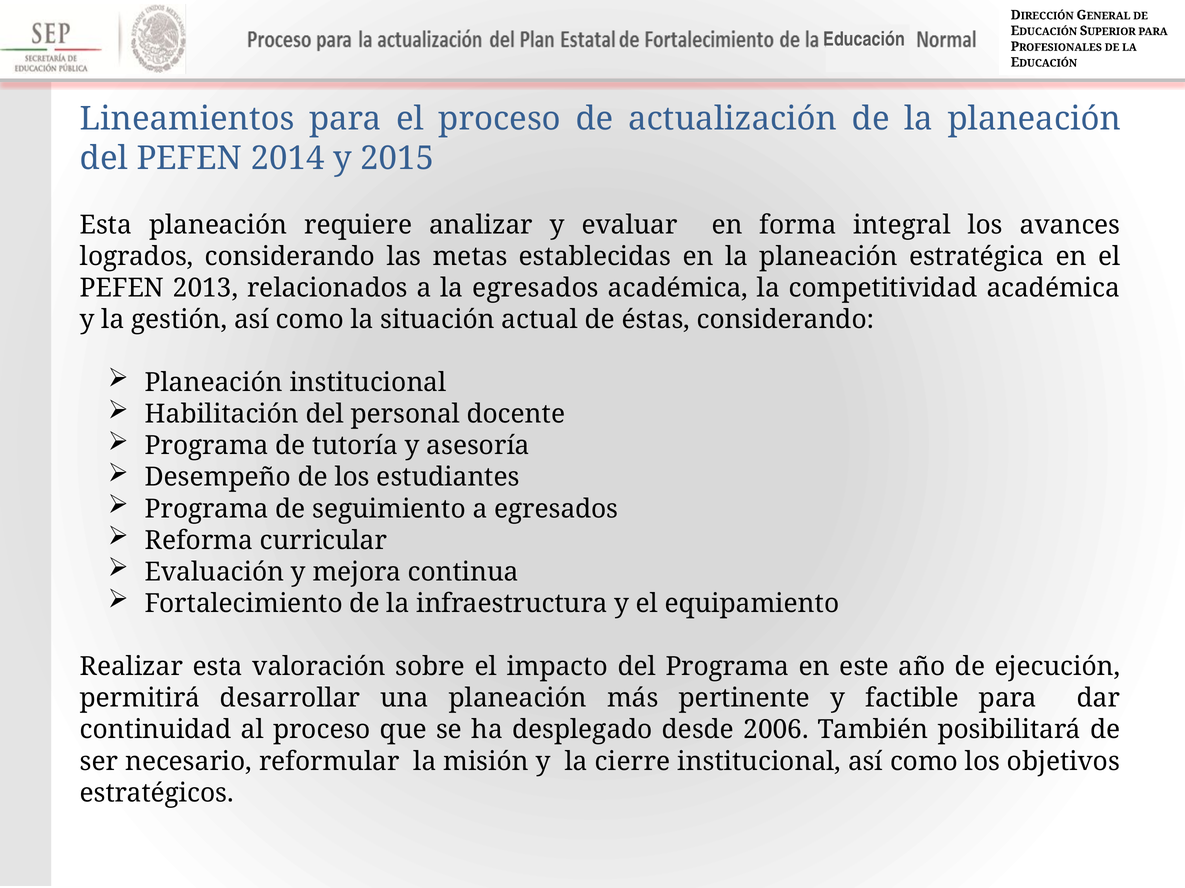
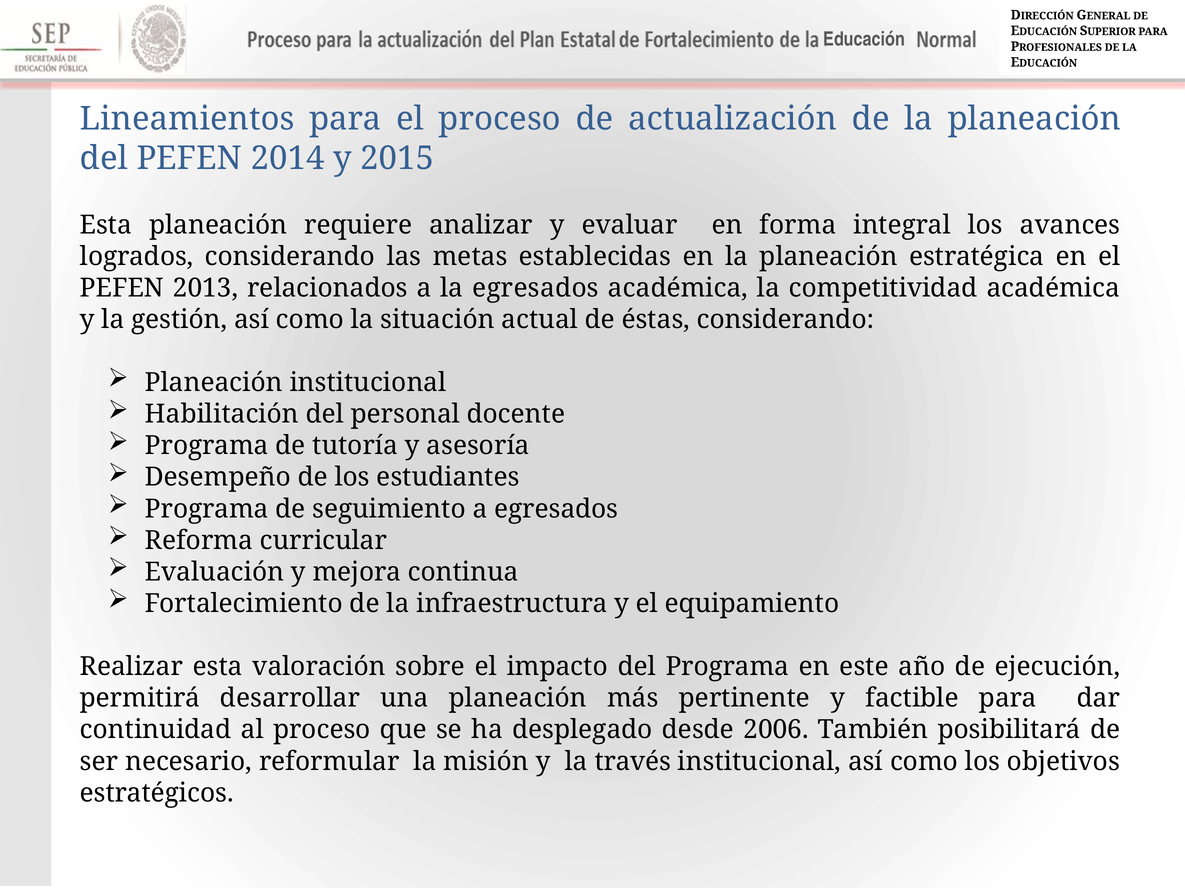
cierre: cierre -> través (633, 762)
